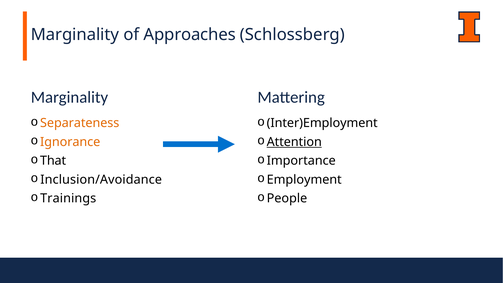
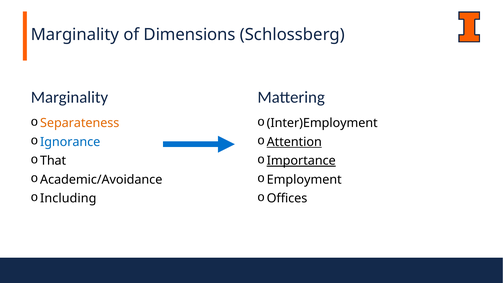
Approaches: Approaches -> Dimensions (190, 35)
Ignorance colour: orange -> blue (70, 142)
Importance underline: none -> present (301, 161)
Inclusion/Avoidance: Inclusion/Avoidance -> Academic/Avoidance (101, 180)
Trainings: Trainings -> Including (68, 198)
People: People -> Offices (287, 198)
